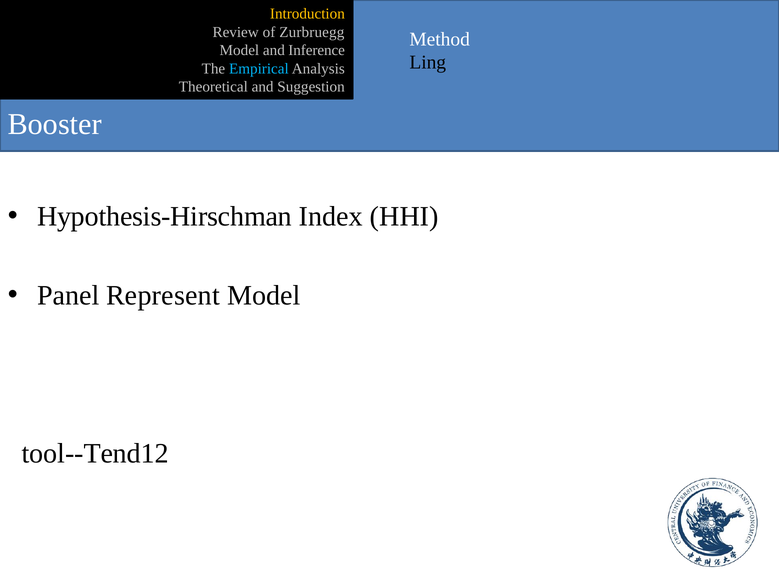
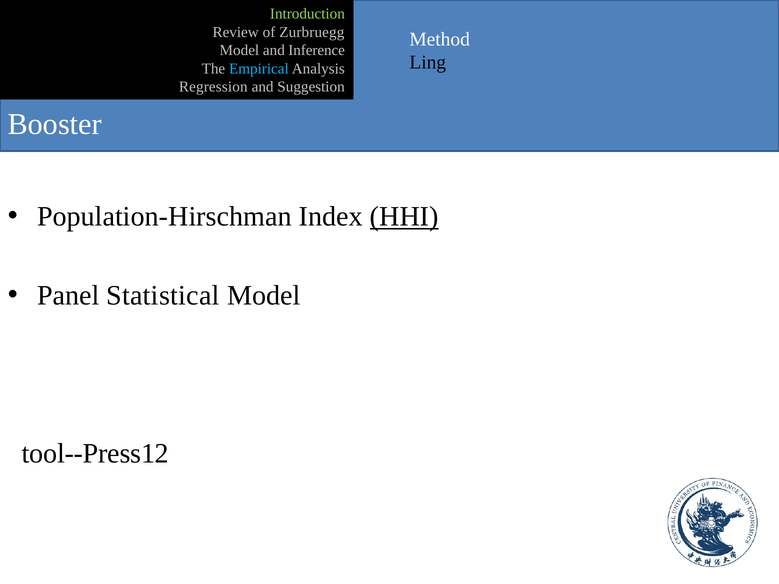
Introduction colour: yellow -> light green (307, 14)
Theoretical: Theoretical -> Regression (213, 87)
Hypothesis-Hirschman: Hypothesis-Hirschman -> Population-Hirschman (164, 217)
HHI underline: none -> present (404, 217)
Represent: Represent -> Statistical (163, 296)
tool--Tend12: tool--Tend12 -> tool--Press12 (95, 453)
